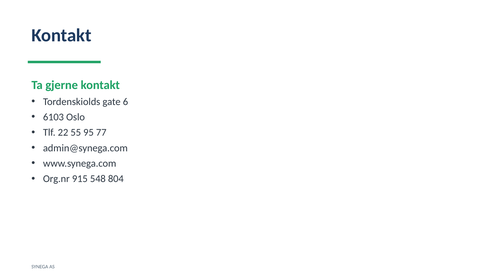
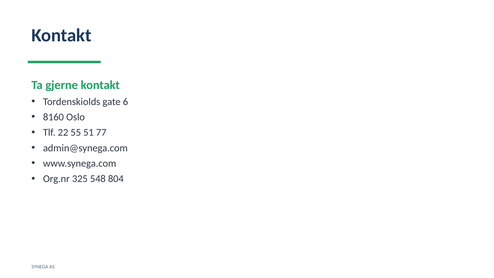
6103: 6103 -> 8160 (53, 117)
95: 95 -> 51 (89, 132)
915: 915 -> 325 (80, 179)
